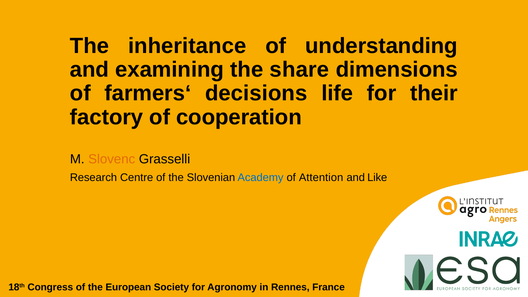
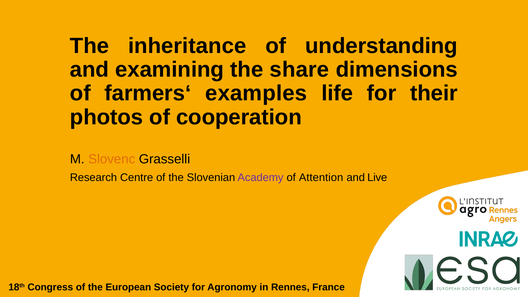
decisions: decisions -> examples (256, 93)
factory: factory -> photos (107, 117)
Academy colour: blue -> purple (261, 178)
Like: Like -> Live (377, 178)
